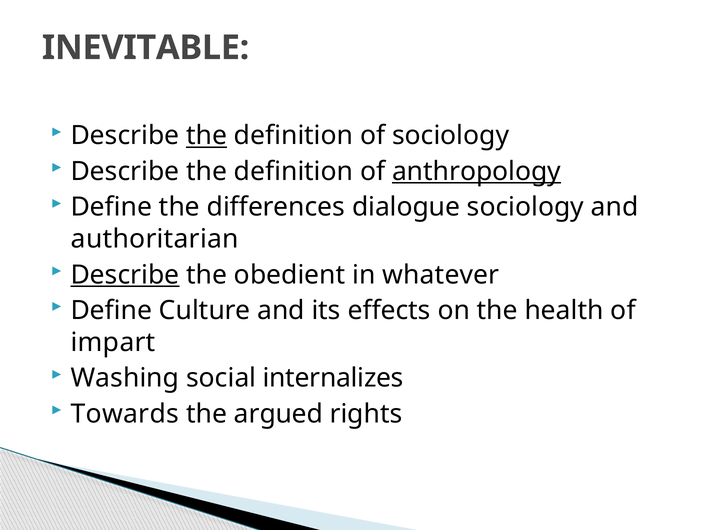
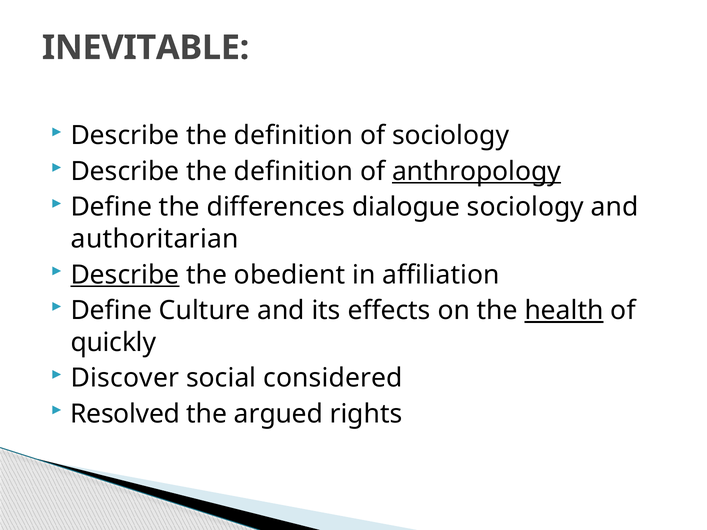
the underline: present -> none (207, 136)
whatever: whatever -> affiliation (441, 275)
health underline: none -> present (564, 311)
impart: impart -> quickly (113, 343)
Washing: Washing -> Discover (125, 378)
internalizes: internalizes -> considered (333, 378)
Towards: Towards -> Resolved (125, 414)
